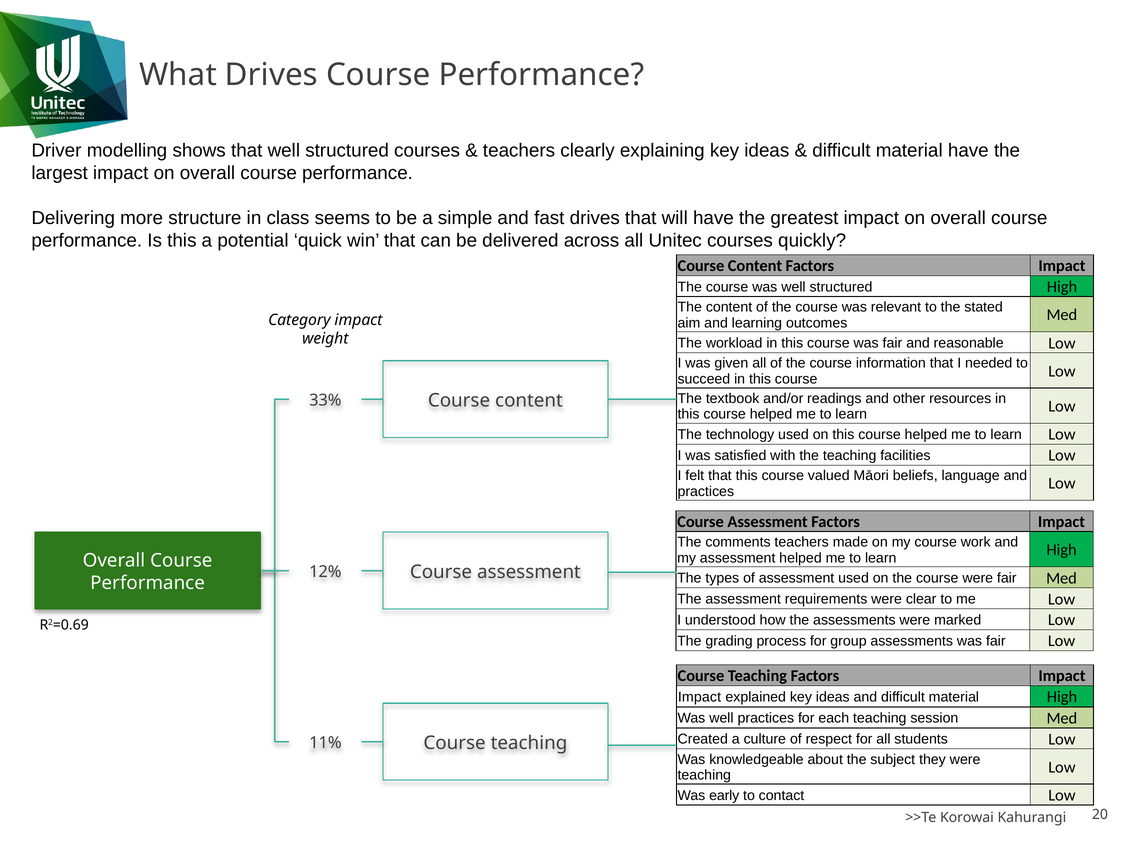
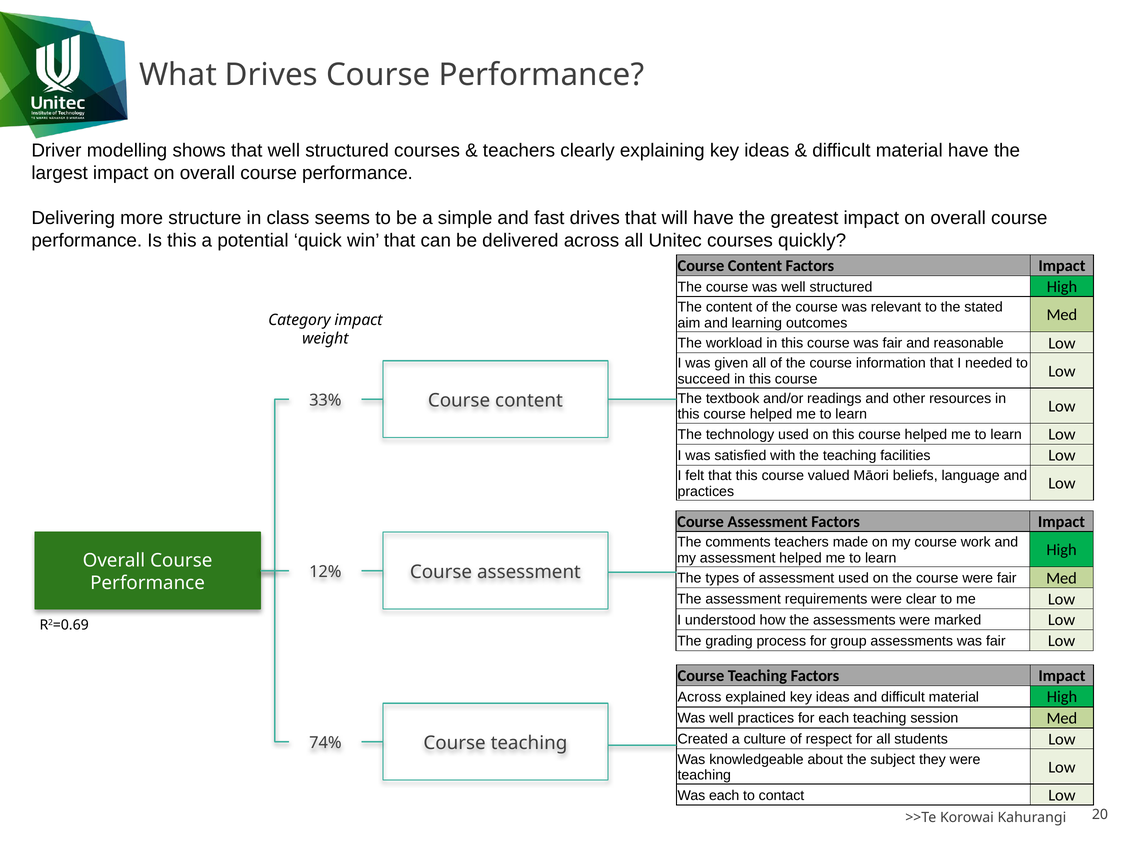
Impact: Impact -> Across (700, 697)
11%: 11% -> 74% (325, 743)
Was early: early -> each (724, 796)
